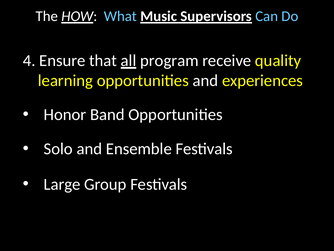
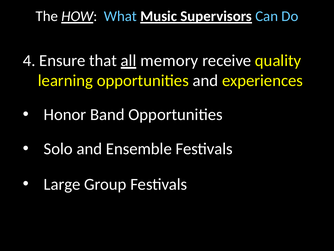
program: program -> memory (169, 61)
